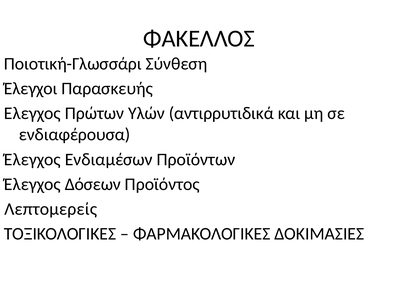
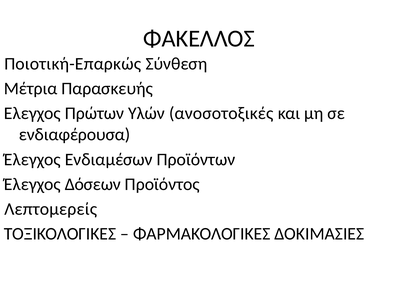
Ποιοτική-Γλωσσάρι: Ποιοτική-Γλωσσάρι -> Ποιοτική-Επαρκώς (73, 64)
Έλεγχοι: Έλεγχοι -> Μέτρια (31, 88)
αντιρρυτιδικά: αντιρρυτιδικά -> ανοσοτοξικές (221, 113)
